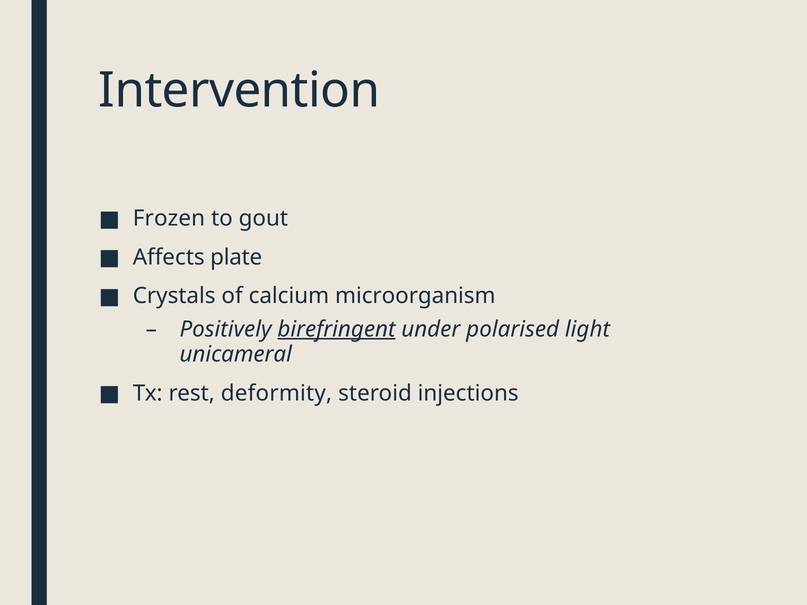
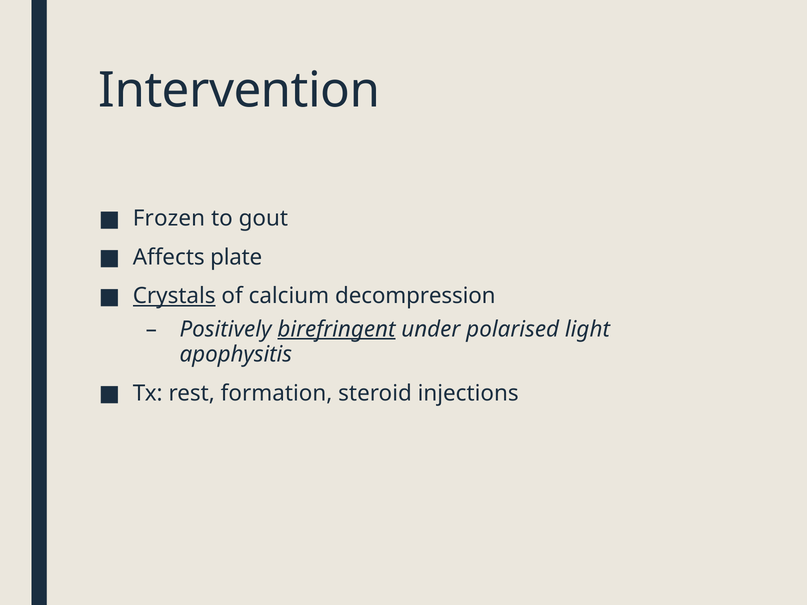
Crystals underline: none -> present (174, 296)
microorganism: microorganism -> decompression (415, 296)
unicameral: unicameral -> apophysitis (236, 355)
deformity: deformity -> formation (277, 393)
